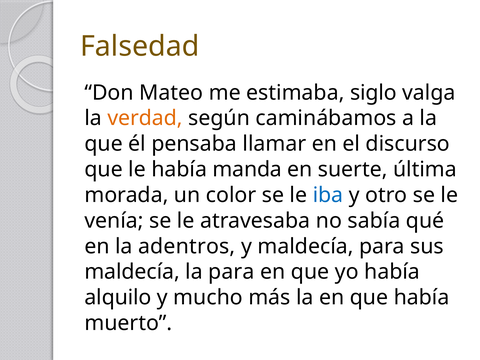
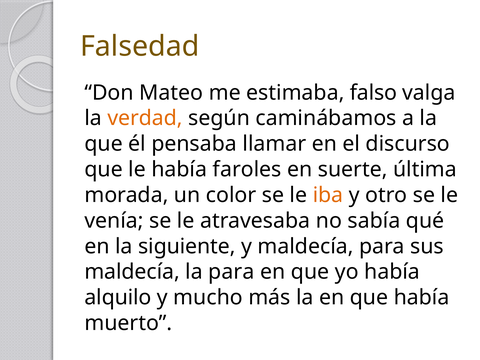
siglo: siglo -> falso (373, 93)
manda: manda -> faroles (247, 169)
iba colour: blue -> orange (328, 195)
adentros: adentros -> siguiente (187, 246)
